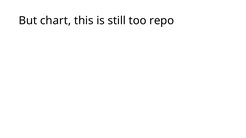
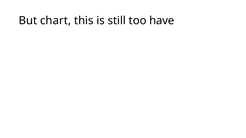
repo: repo -> have (162, 21)
